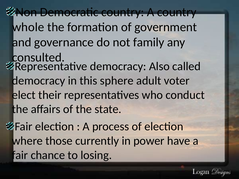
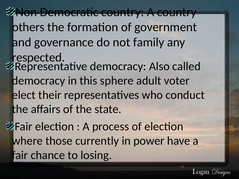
whole: whole -> others (28, 27)
consulted: consulted -> respected (38, 57)
